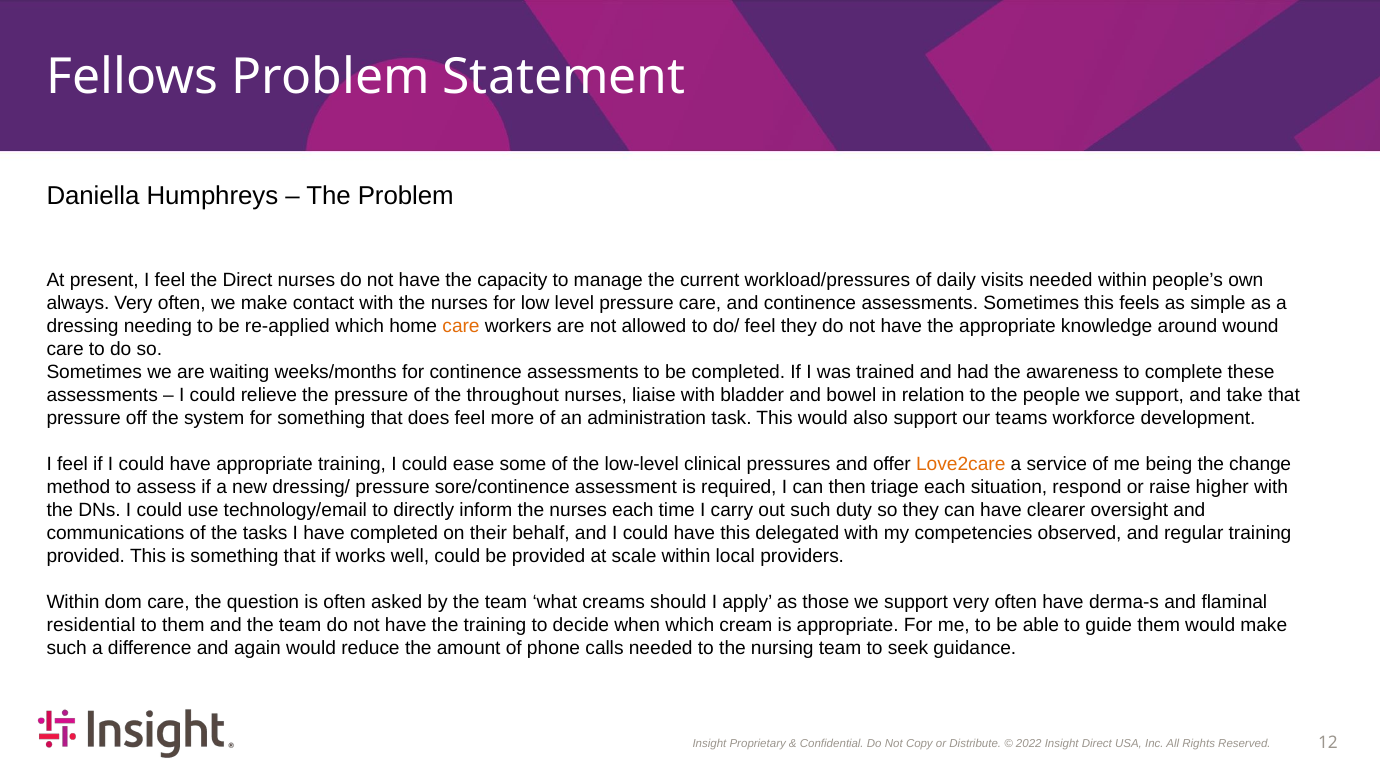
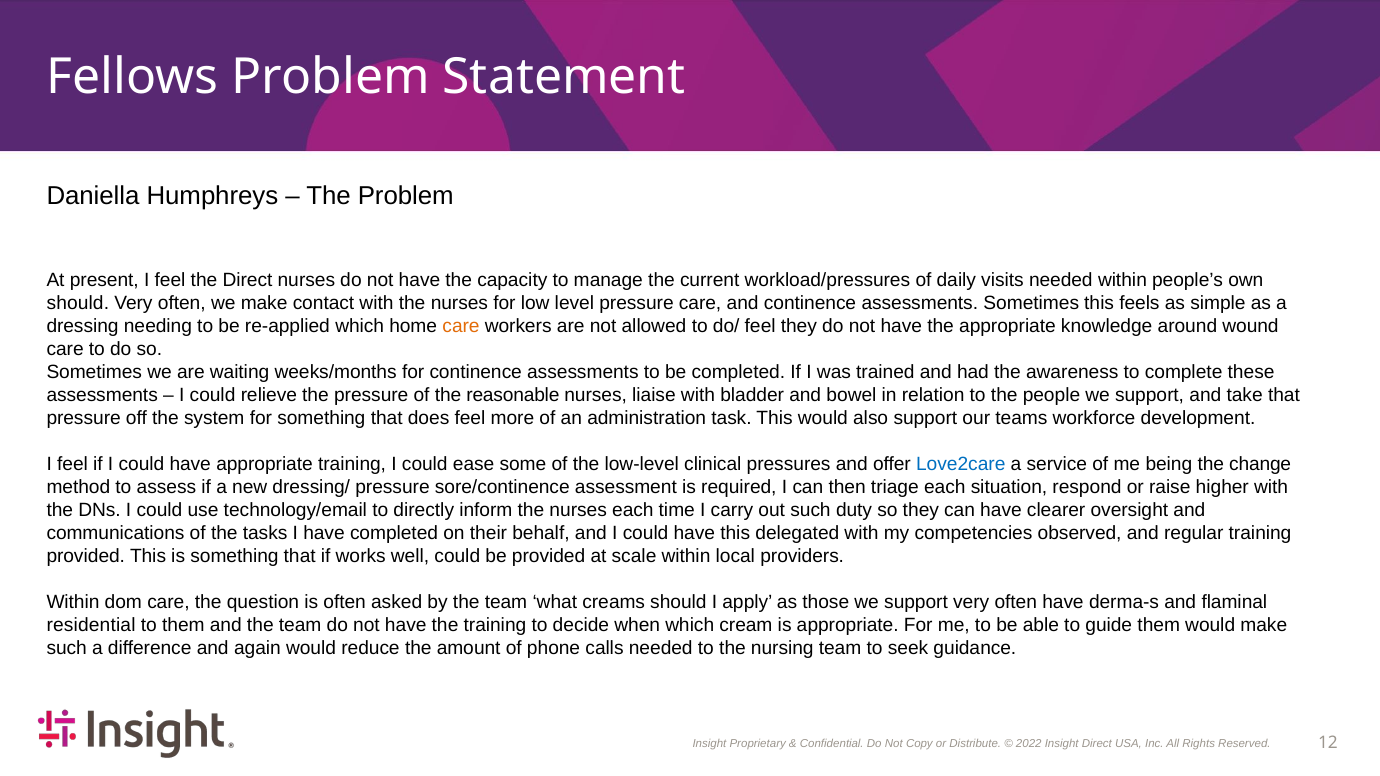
always: always -> should (78, 303)
throughout: throughout -> reasonable (513, 395)
Love2care colour: orange -> blue (961, 464)
